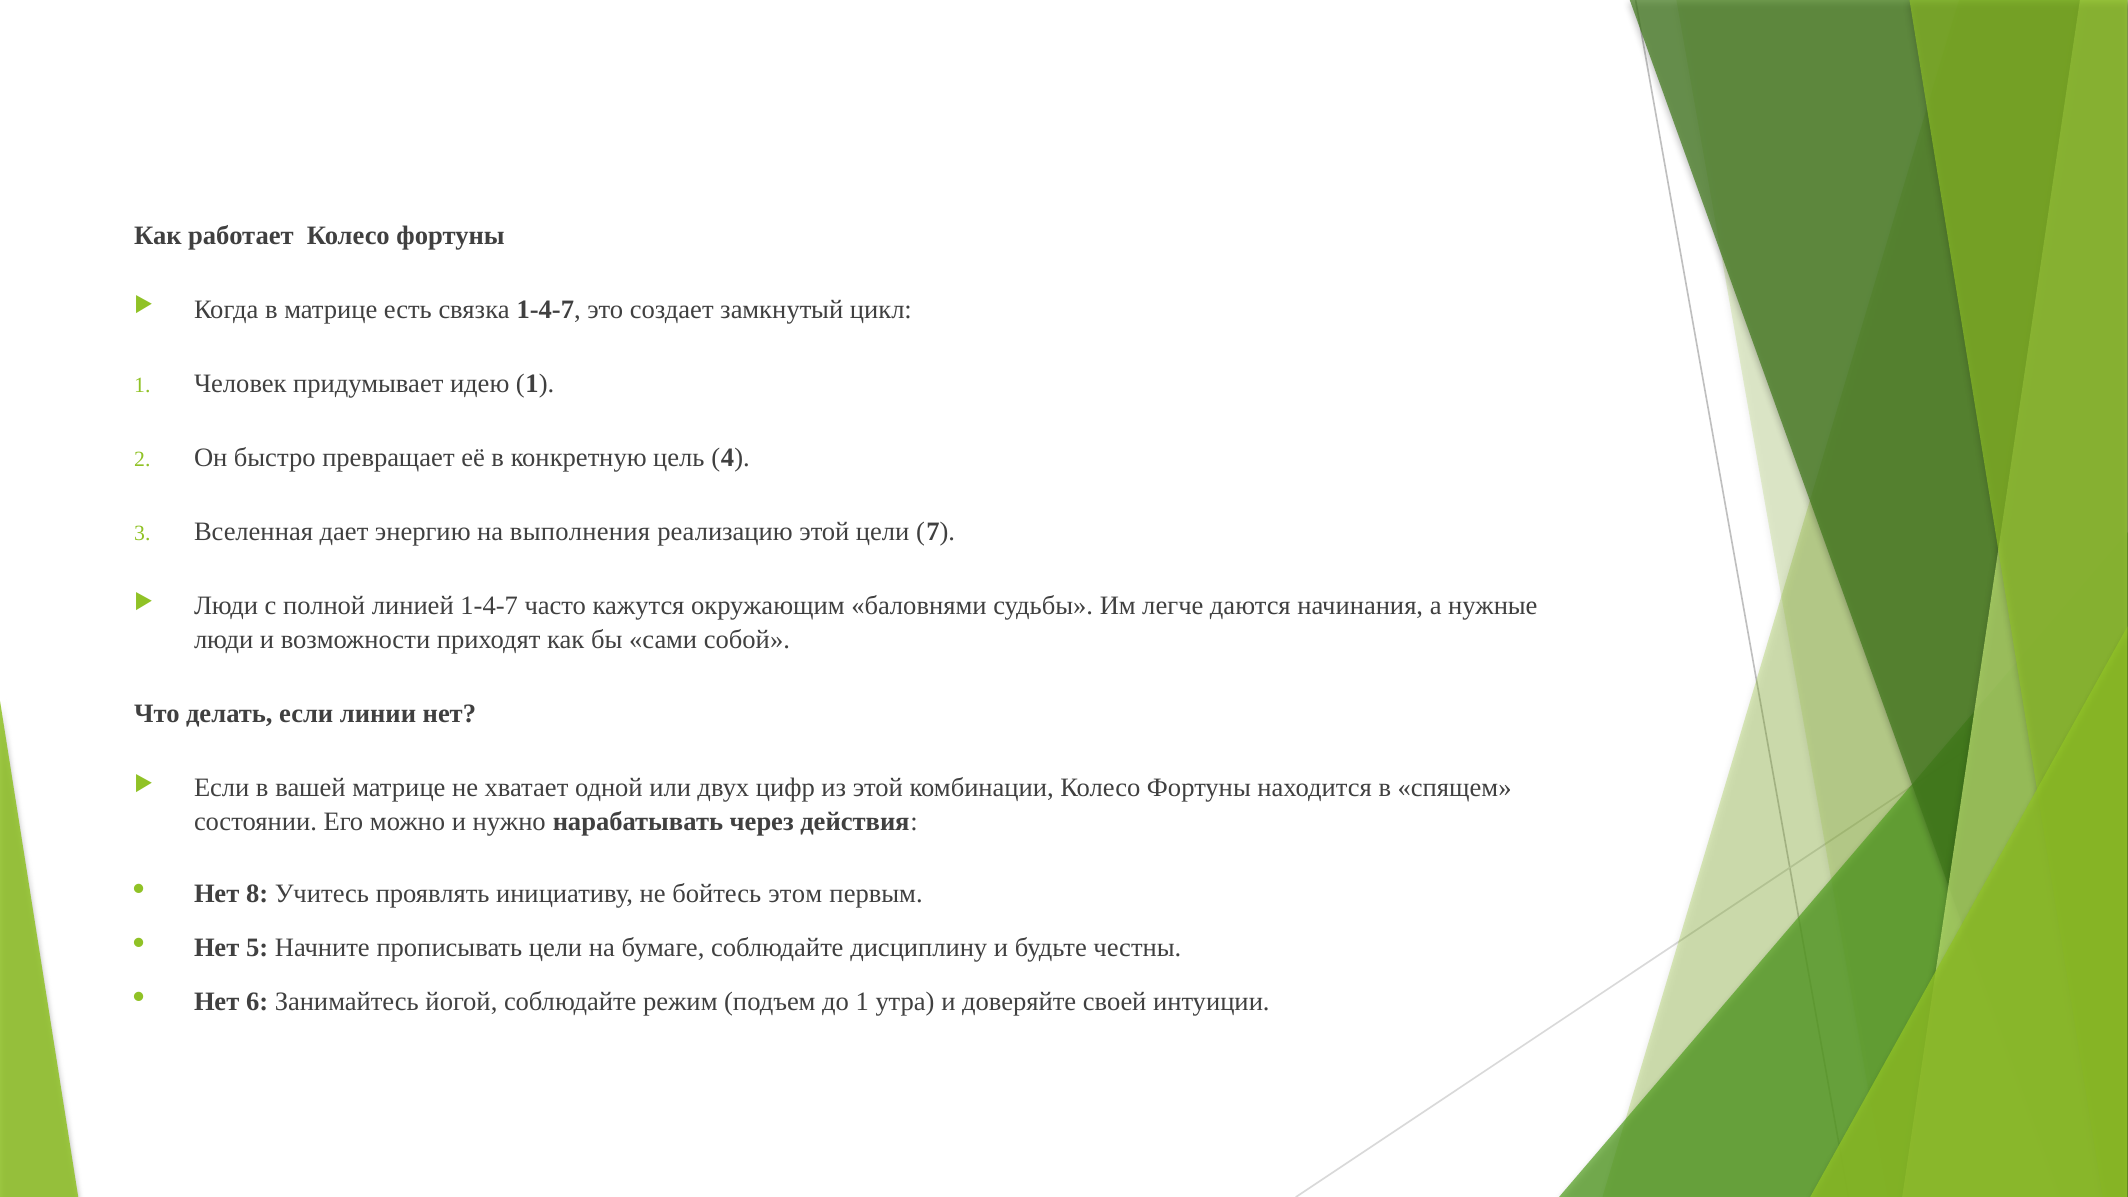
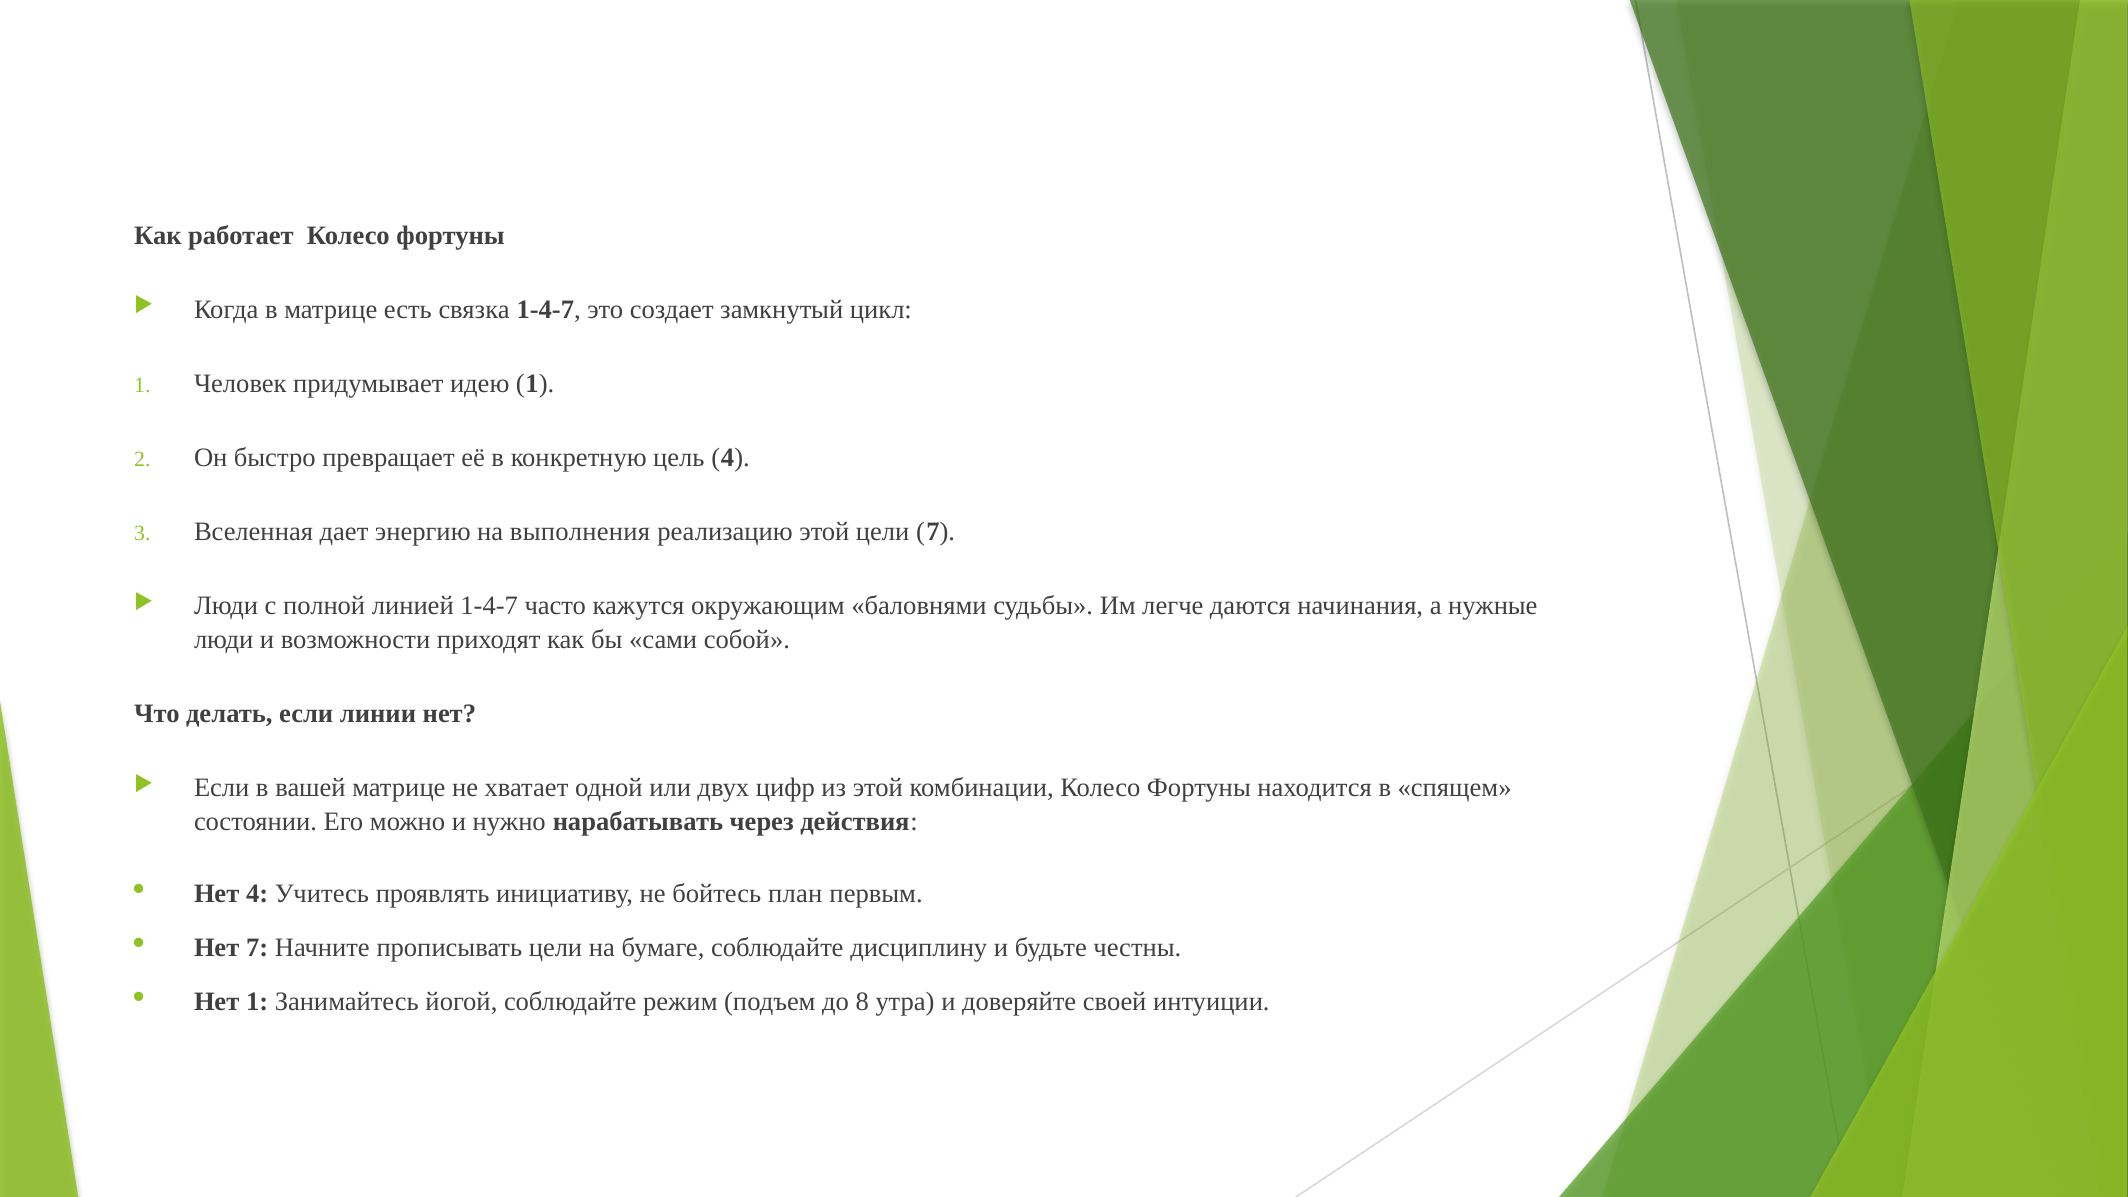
Нет 8: 8 -> 4 (257, 894)
этом: этом -> план (795, 894)
Нет 5: 5 -> 7 (257, 948)
Нет 6: 6 -> 1 (257, 1002)
до 1: 1 -> 8 (862, 1002)
